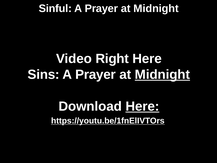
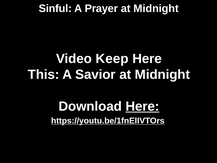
Right: Right -> Keep (112, 59)
Sins: Sins -> This (44, 74)
Prayer: Prayer -> Savior (95, 74)
Midnight underline: present -> none (162, 74)
